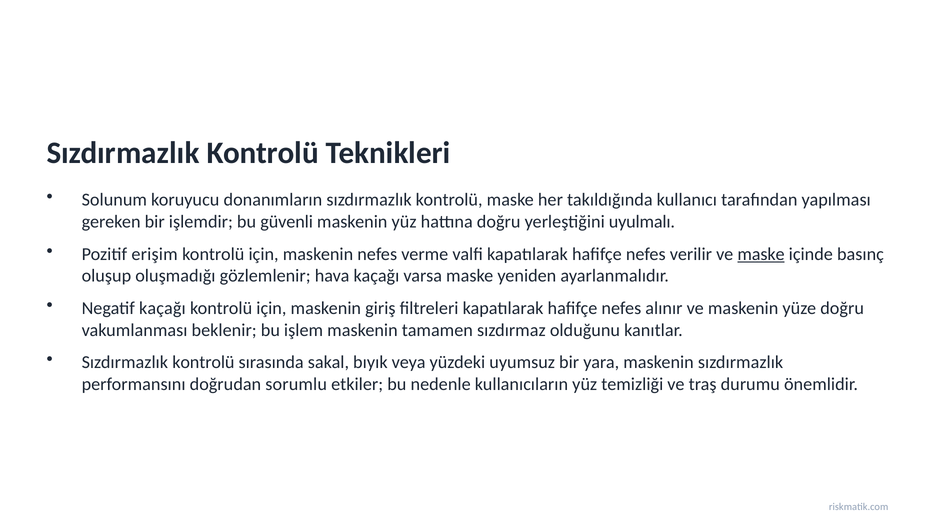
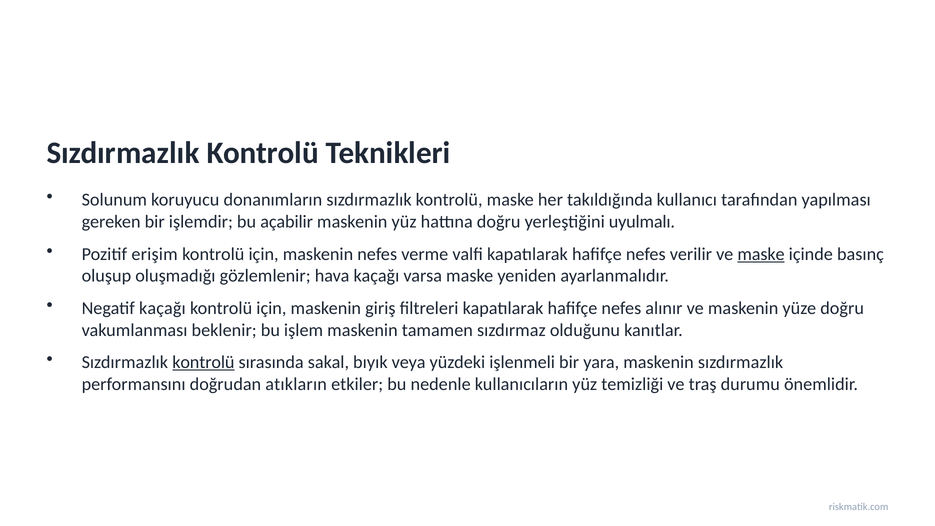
güvenli: güvenli -> açabilir (287, 222)
kontrolü underline: none -> present (203, 362)
uyumsuz: uyumsuz -> işlenmeli (522, 362)
sorumlu: sorumlu -> atıkların (296, 384)
